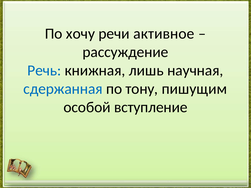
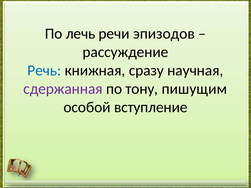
хочу: хочу -> лечь (81, 34)
активное: активное -> эпизодов (164, 34)
лишь: лишь -> сразу (146, 71)
сдержанная colour: blue -> purple (63, 89)
